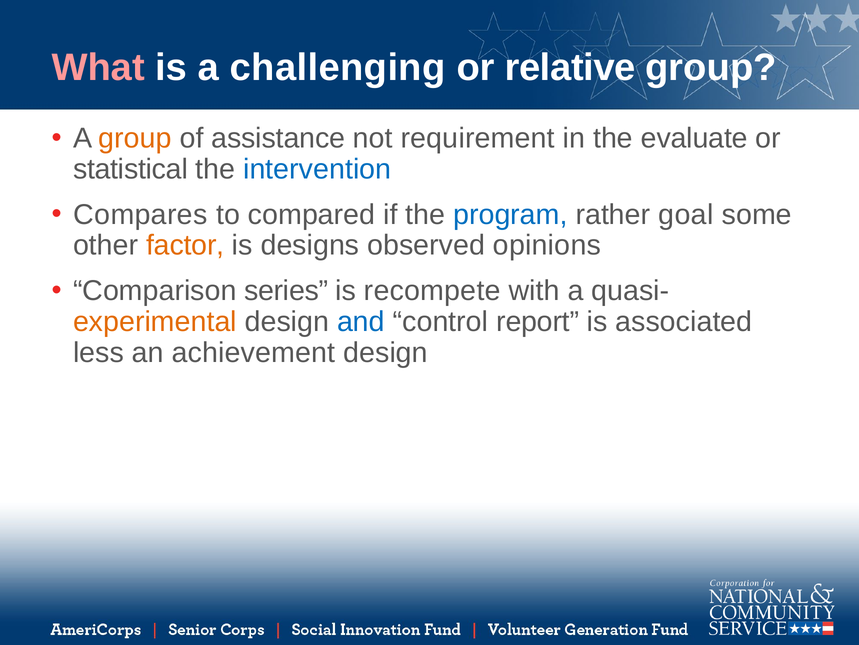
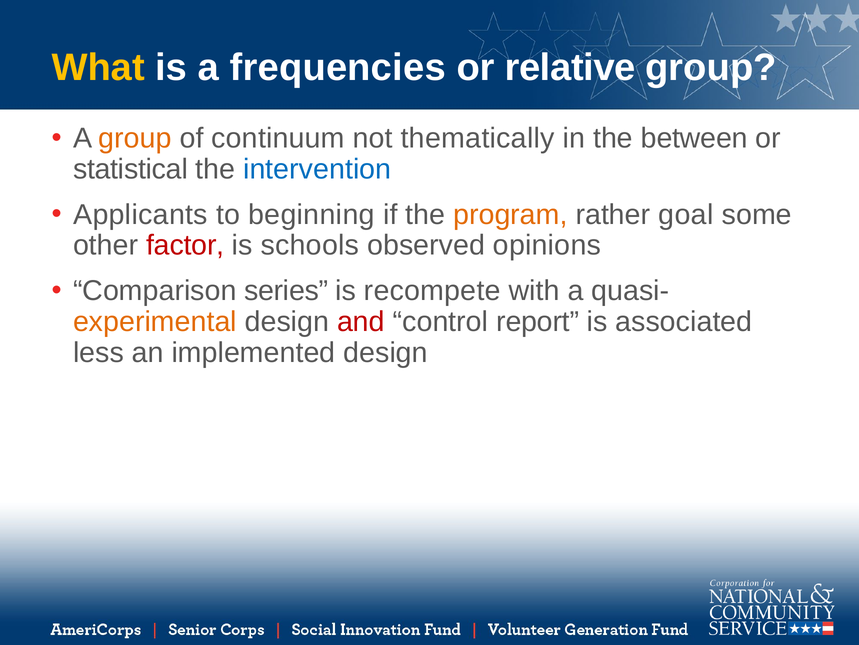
What colour: pink -> yellow (98, 68)
challenging: challenging -> frequencies (338, 68)
assistance: assistance -> continuum (278, 138)
requirement: requirement -> thematically (478, 138)
evaluate: evaluate -> between (694, 138)
Compares: Compares -> Applicants (140, 214)
compared: compared -> beginning (311, 214)
program colour: blue -> orange (510, 214)
factor colour: orange -> red (185, 245)
designs: designs -> schools (310, 245)
and colour: blue -> red (361, 321)
achievement: achievement -> implemented (254, 352)
